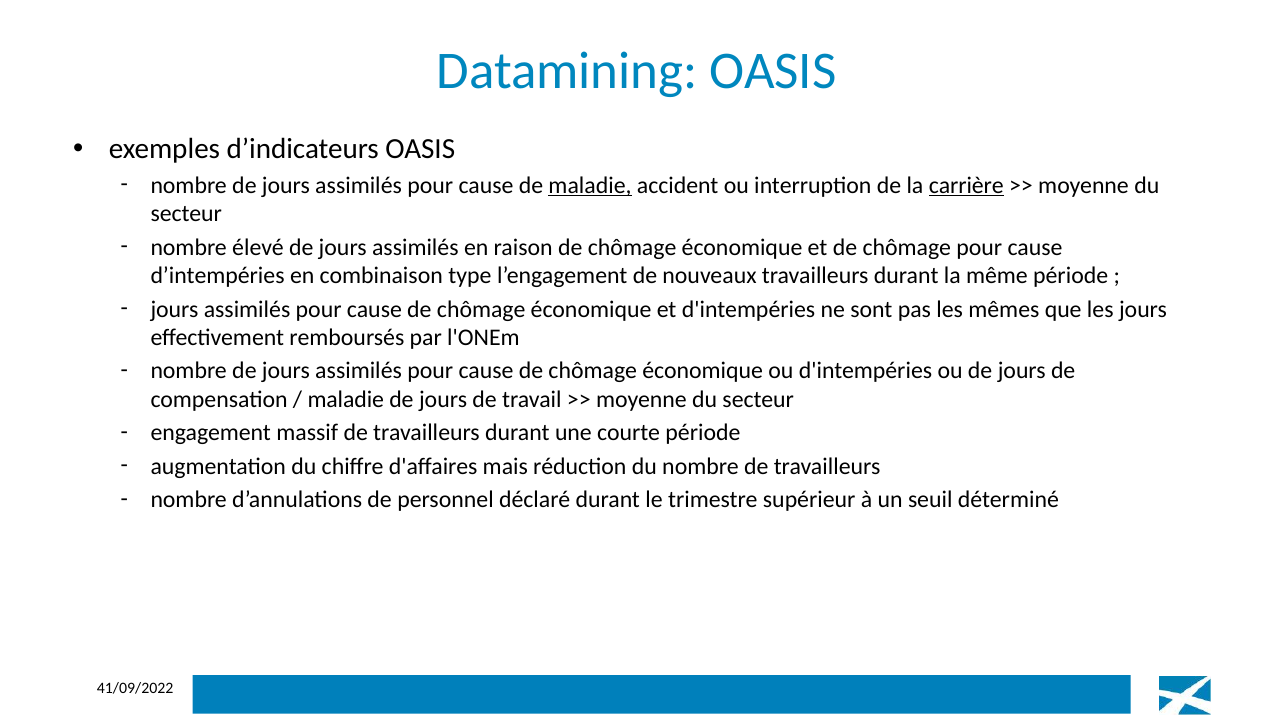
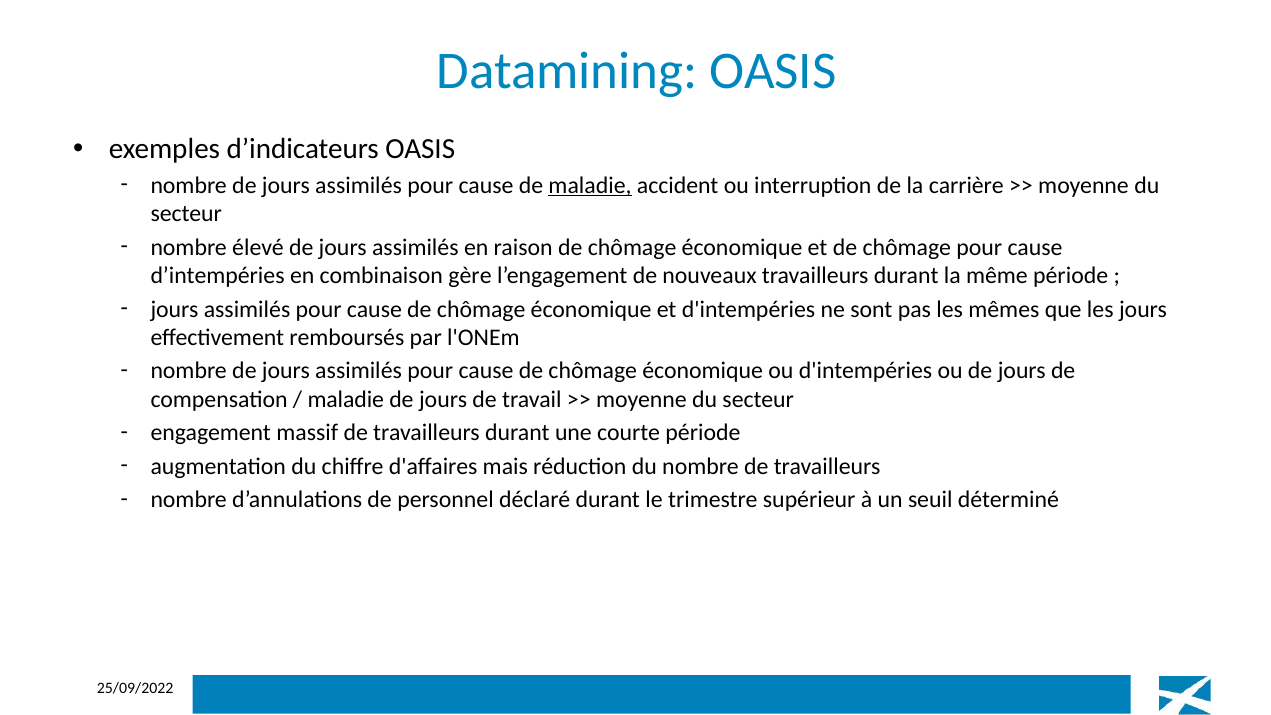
carrière underline: present -> none (966, 185)
type: type -> gère (470, 276)
41/09/2022: 41/09/2022 -> 25/09/2022 (135, 688)
